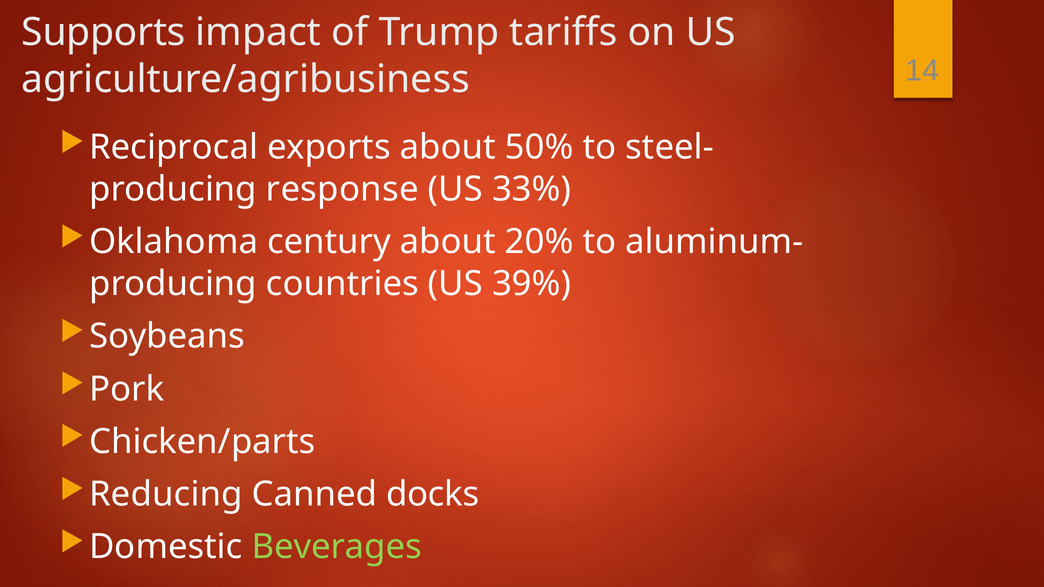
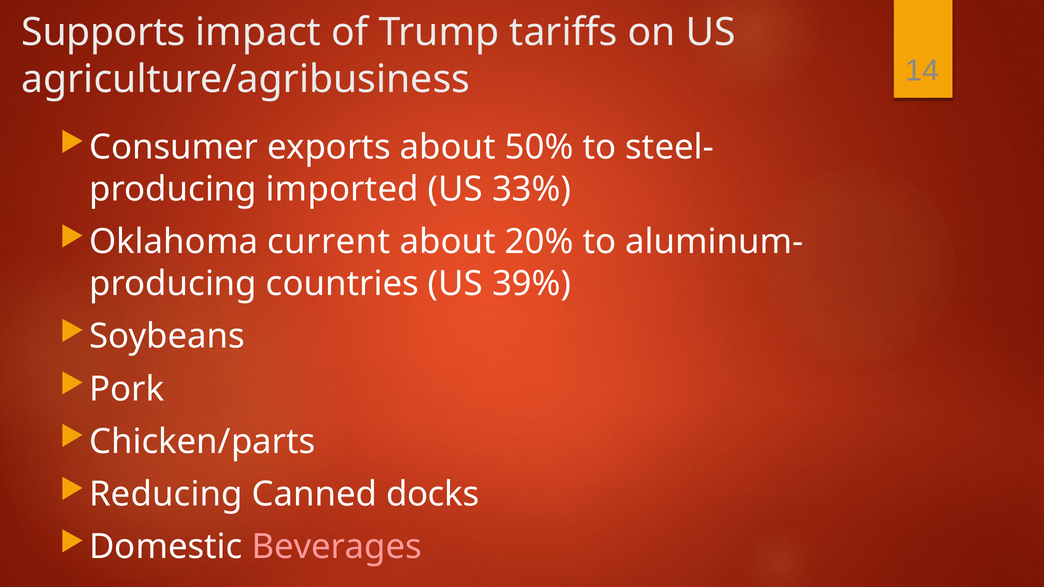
Reciprocal: Reciprocal -> Consumer (174, 148)
response: response -> imported (342, 189)
century: century -> current (329, 242)
Beverages colour: light green -> pink (337, 547)
